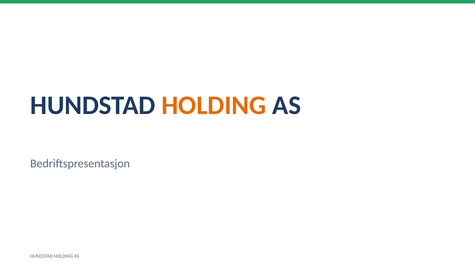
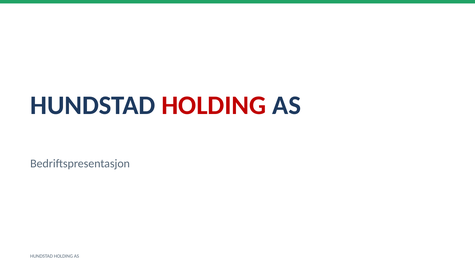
HOLDING colour: orange -> red (214, 105)
